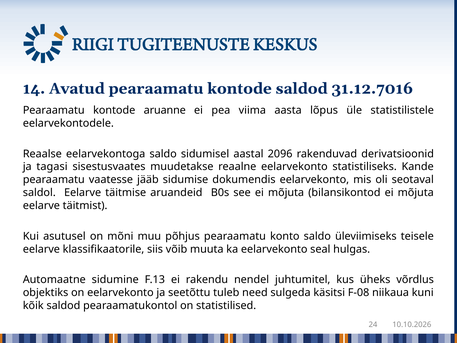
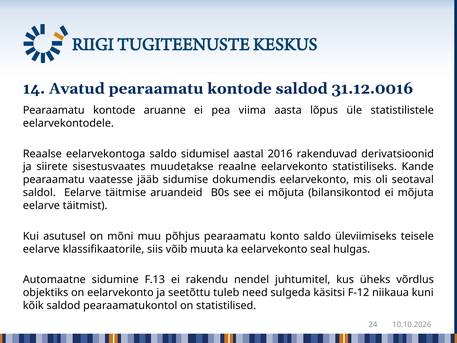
31.12.7016: 31.12.7016 -> 31.12.0016 (372, 89)
2096: 2096 -> 2016 (280, 154)
tagasi: tagasi -> siirete (52, 167)
F-08: F-08 -> F-12 (359, 292)
